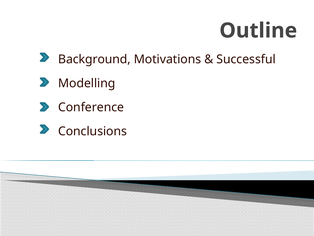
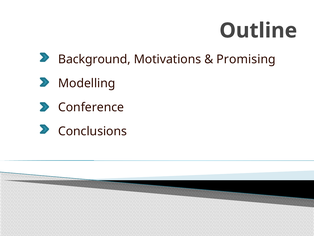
Successful: Successful -> Promising (246, 59)
